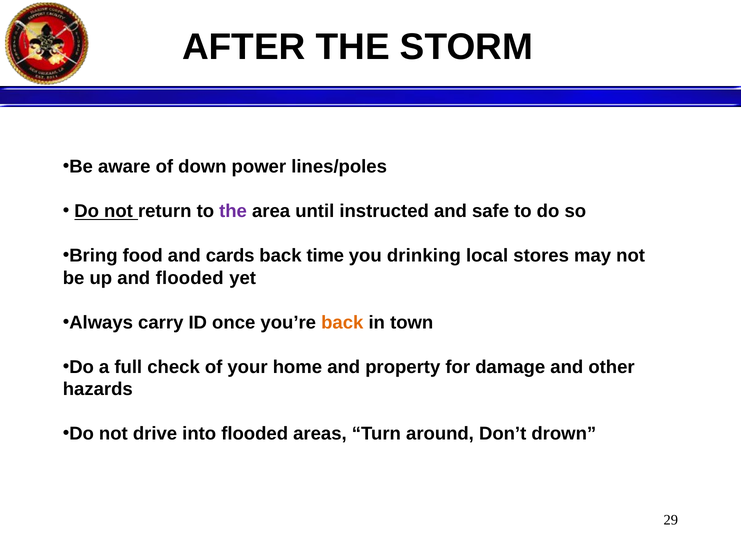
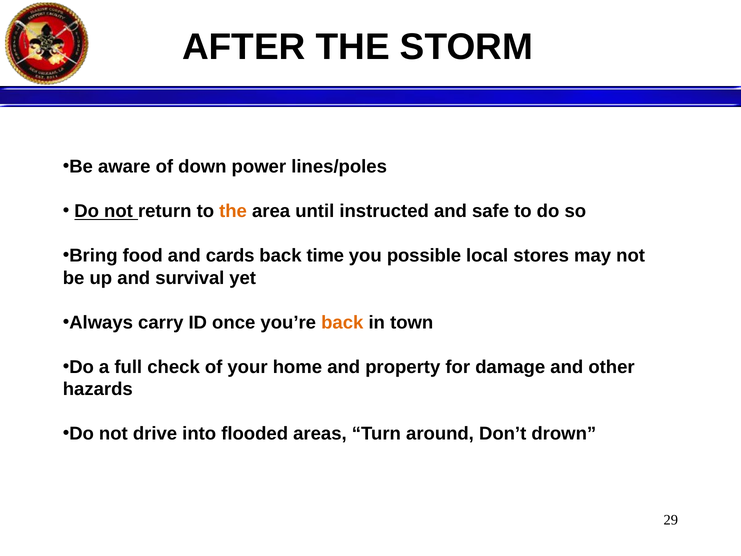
the colour: purple -> orange (233, 211)
drinking: drinking -> possible (424, 256)
and flooded: flooded -> survival (190, 278)
